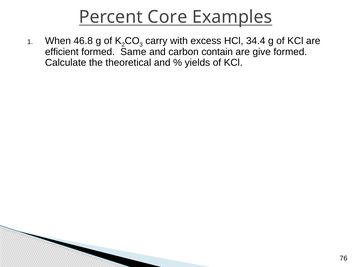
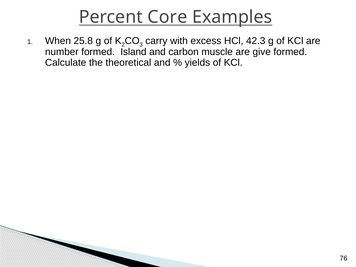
46.8: 46.8 -> 25.8 (83, 41)
34.4: 34.4 -> 42.3 (256, 41)
efficient: efficient -> number (62, 52)
Same: Same -> Island (133, 52)
contain: contain -> muscle (217, 52)
